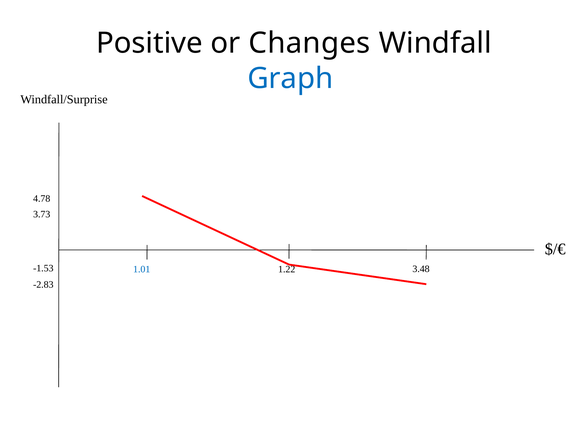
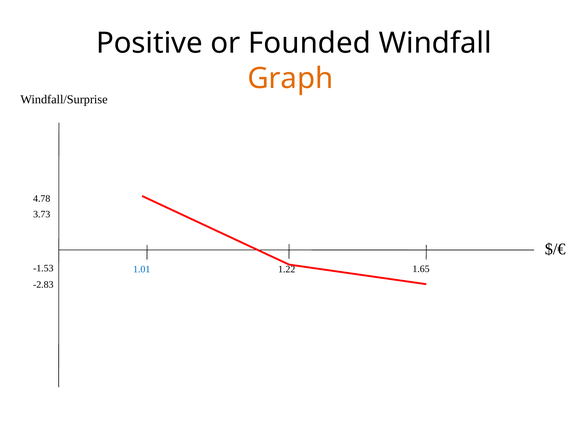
Changes: Changes -> Founded (310, 43)
Graph colour: blue -> orange (290, 78)
3.48: 3.48 -> 1.65 (421, 269)
